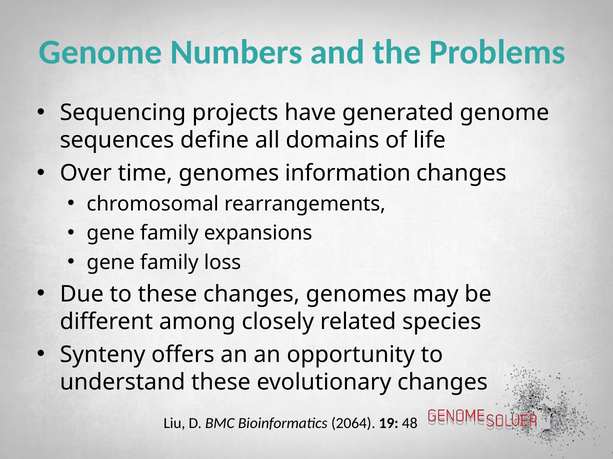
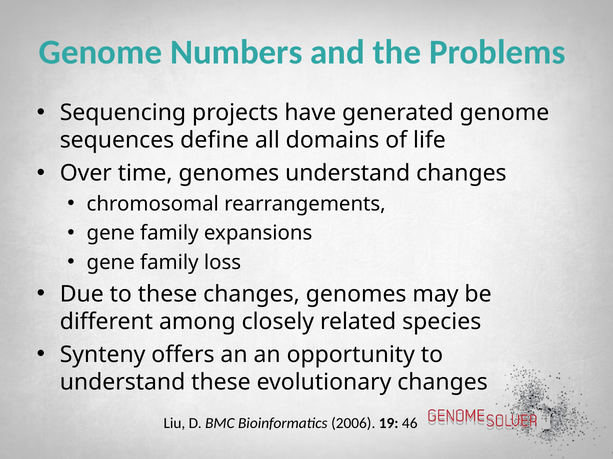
genomes information: information -> understand (348, 174)
2064: 2064 -> 2006 (353, 424)
48: 48 -> 46 (410, 424)
